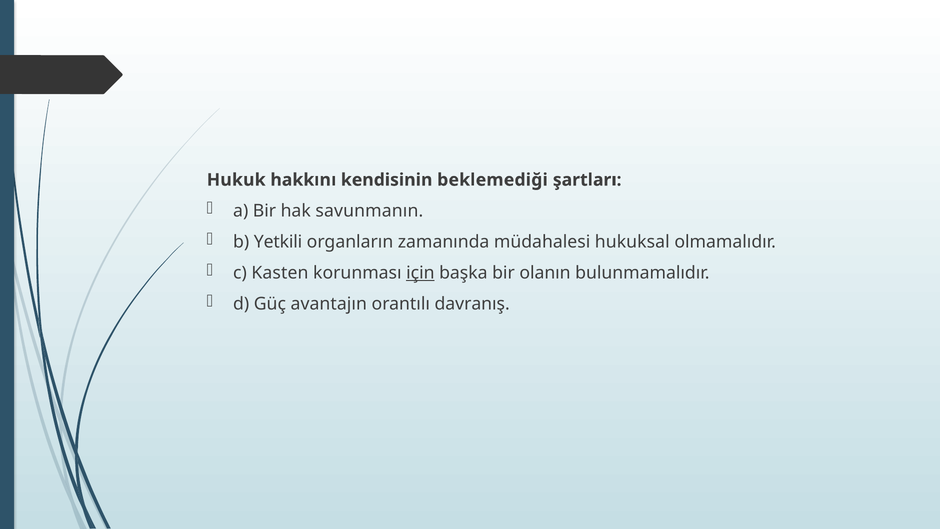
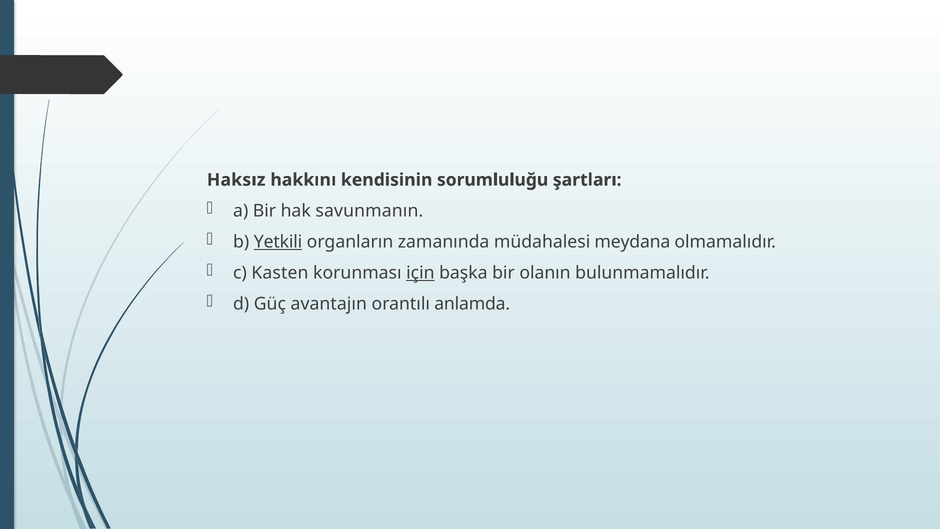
Hukuk: Hukuk -> Haksız (236, 180)
beklemediği: beklemediği -> sorumluluğu (493, 180)
Yetkili underline: none -> present (278, 242)
hukuksal: hukuksal -> meydana (632, 242)
davranış: davranış -> anlamda (472, 304)
